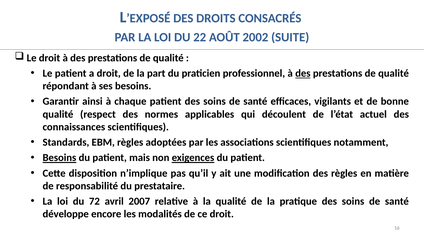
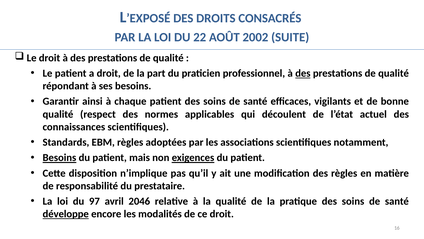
72: 72 -> 97 (94, 201)
2007: 2007 -> 2046 (139, 201)
développe underline: none -> present (66, 214)
